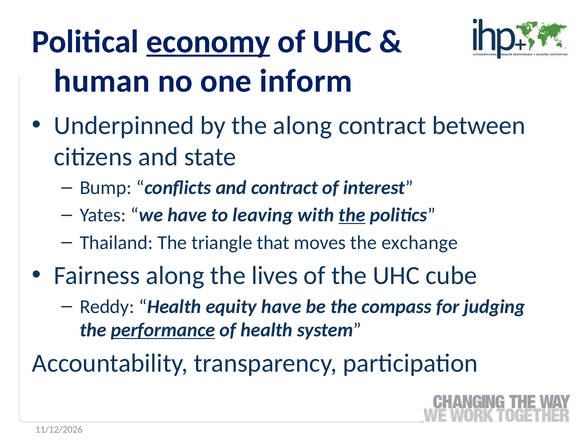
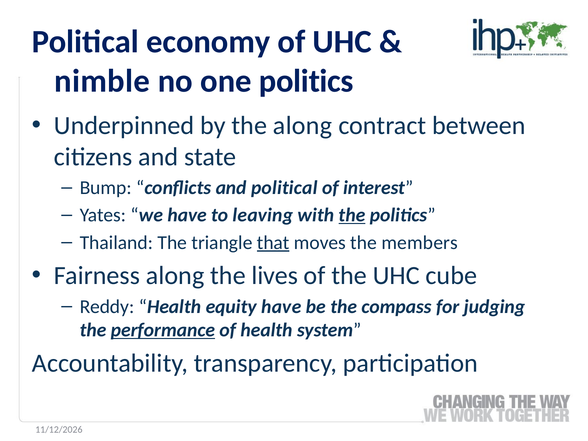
economy underline: present -> none (208, 42)
human: human -> nimble (102, 81)
one inform: inform -> politics (306, 81)
and contract: contract -> political (284, 188)
that underline: none -> present (273, 243)
exchange: exchange -> members (420, 243)
